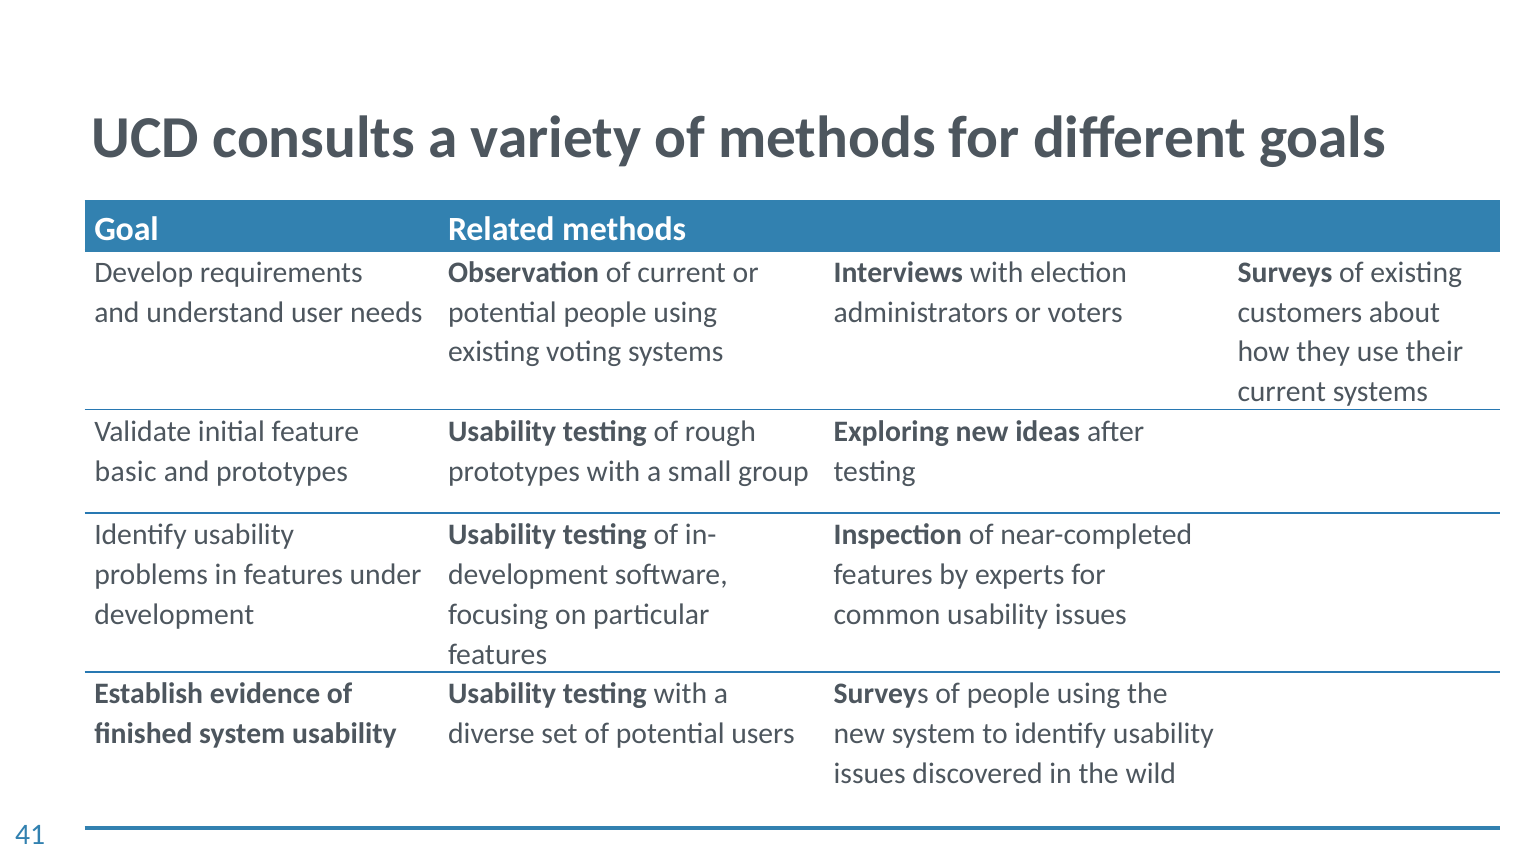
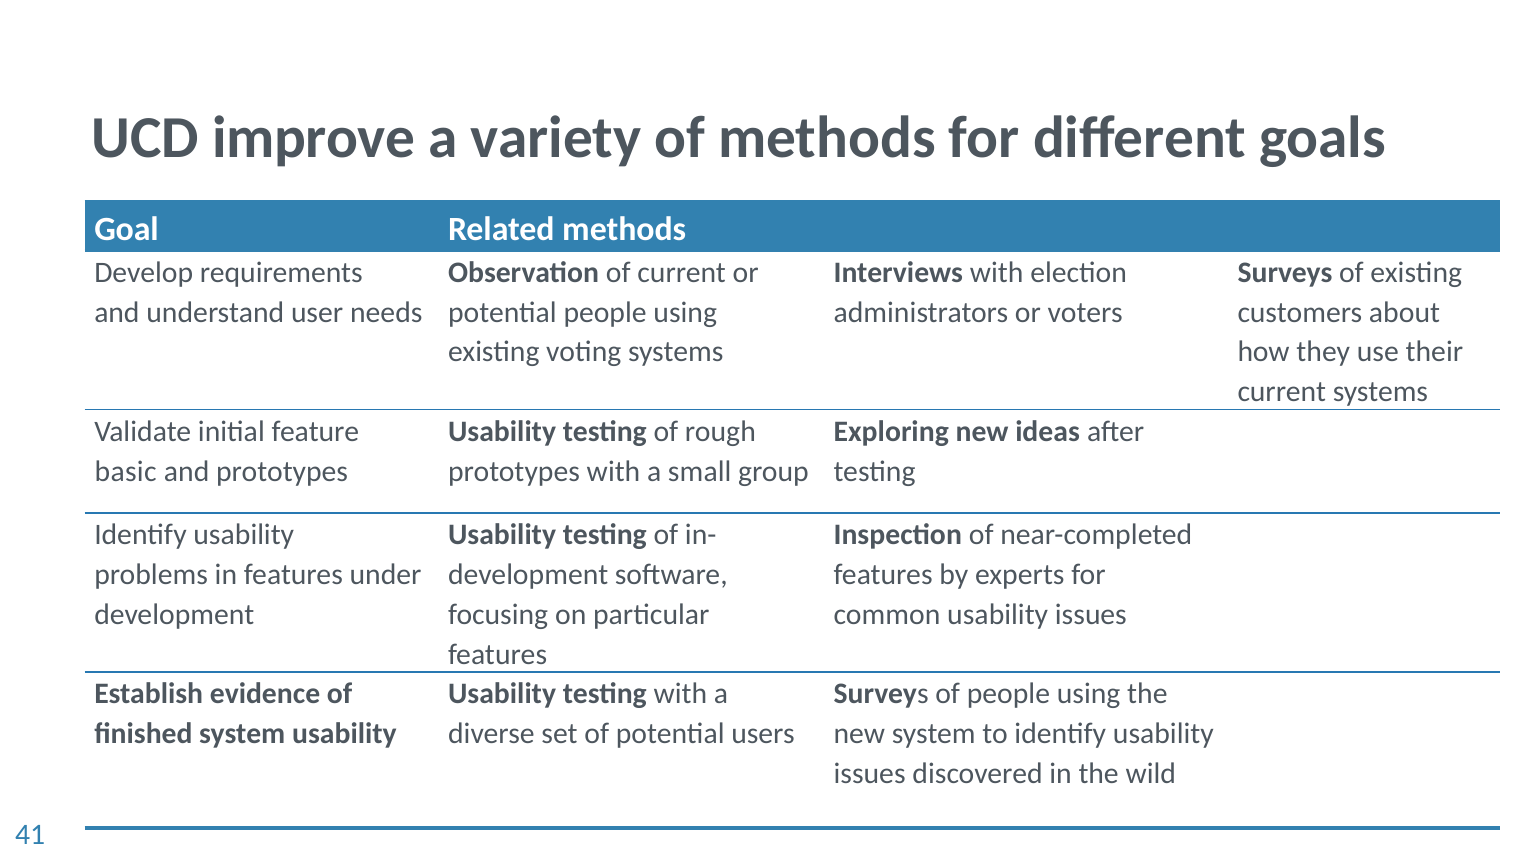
consults: consults -> improve (314, 138)
